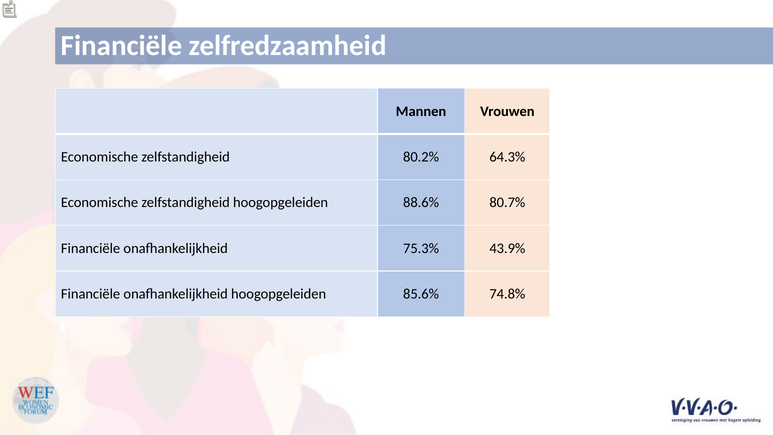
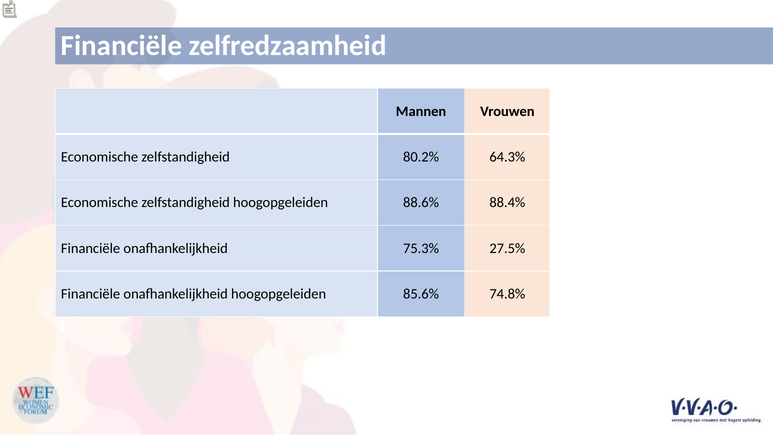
80.7%: 80.7% -> 88.4% (507, 203)
43.9%: 43.9% -> 27.5% (507, 248)
